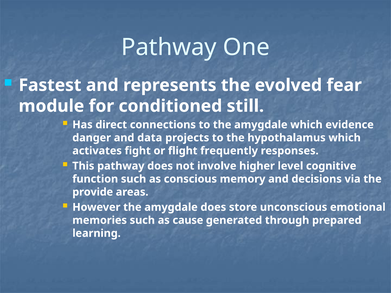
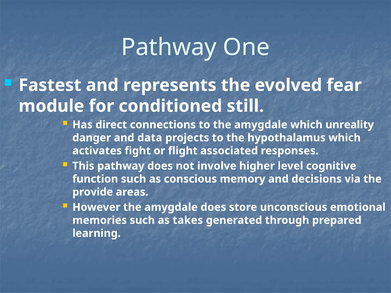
evidence: evidence -> unreality (350, 125)
frequently: frequently -> associated (229, 151)
cause: cause -> takes (188, 220)
